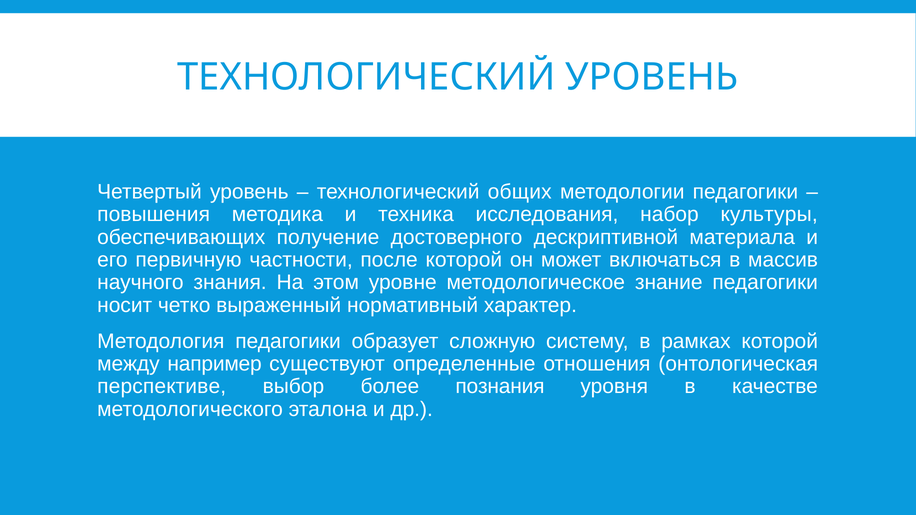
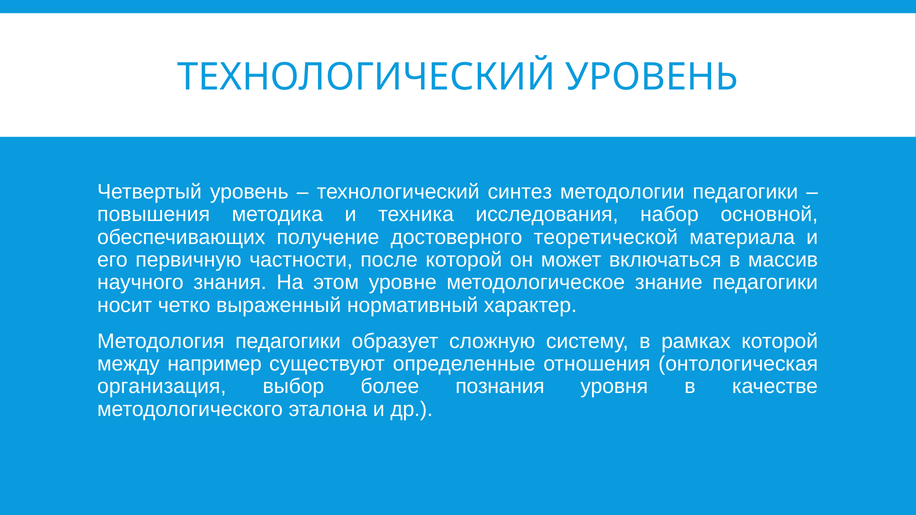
общих: общих -> синтез (520, 192)
культуры: культуры -> основной (769, 215)
дескриптивной: дескриптивной -> теоретической (606, 237)
перспективе: перспективе -> организация (162, 387)
